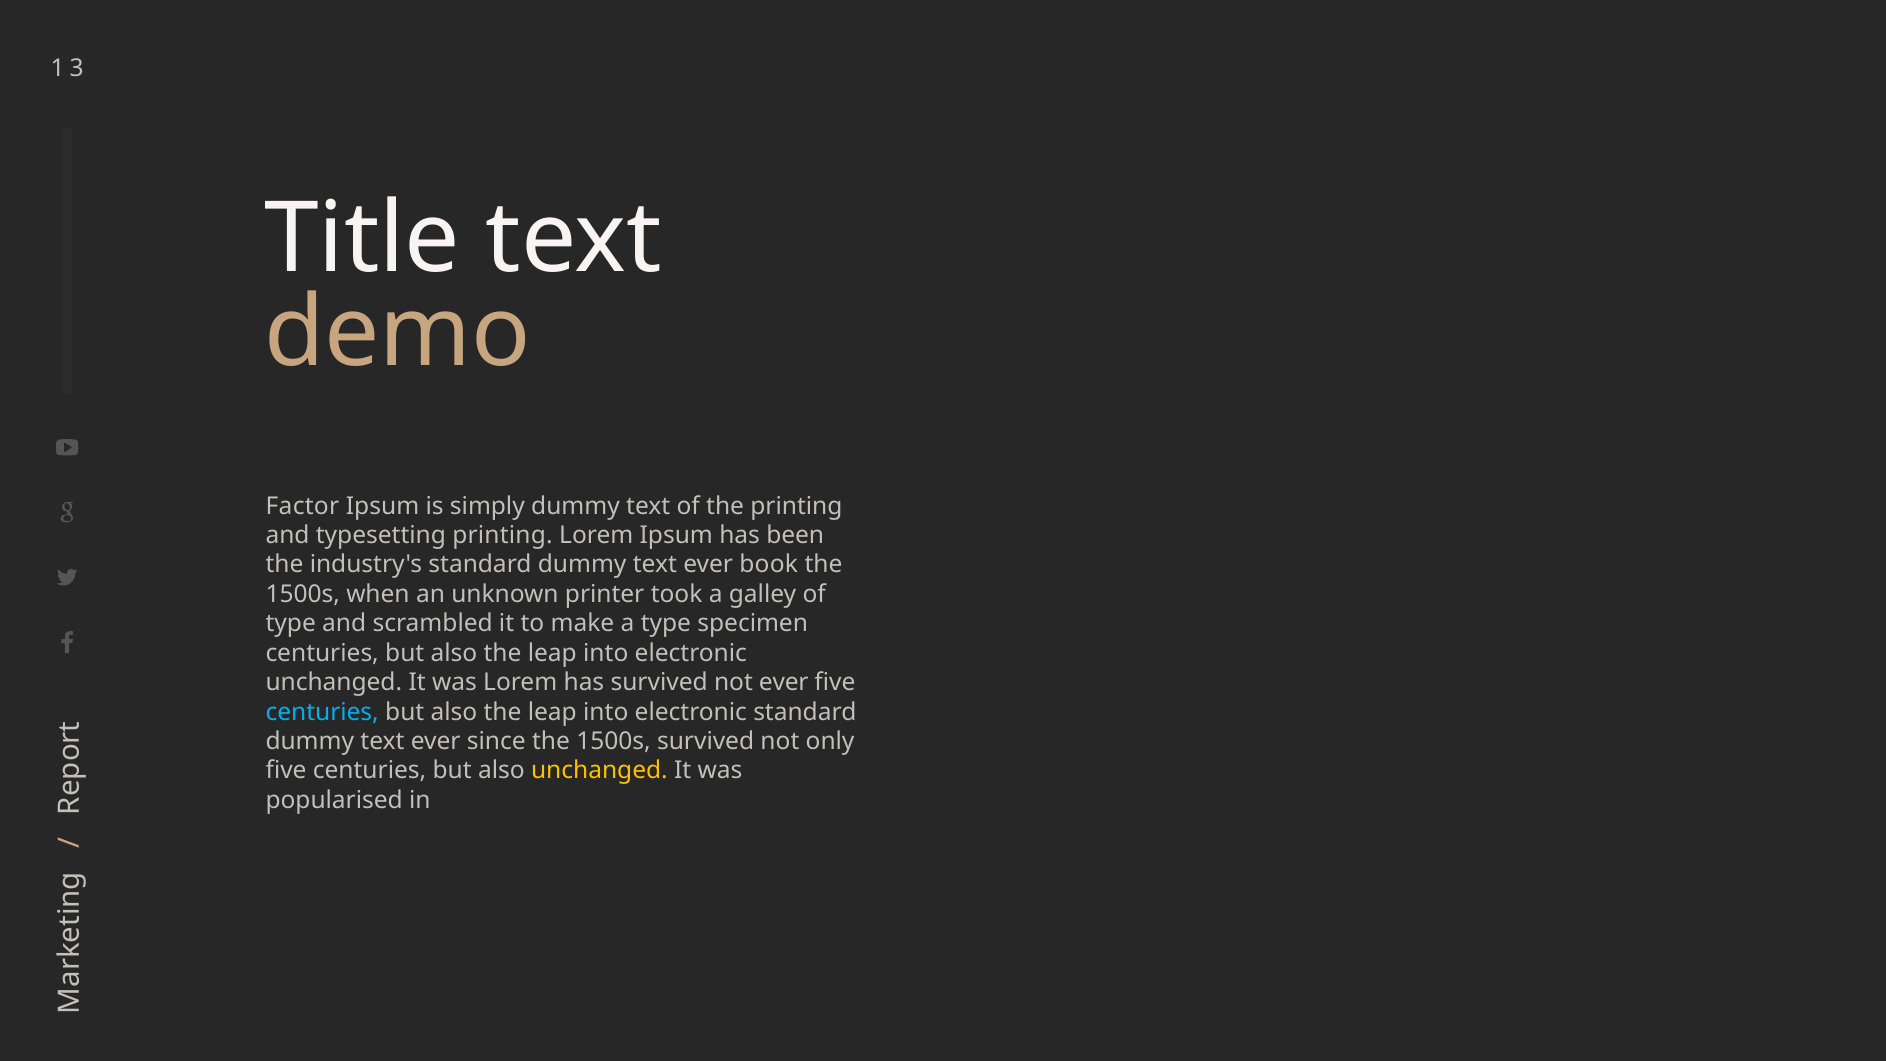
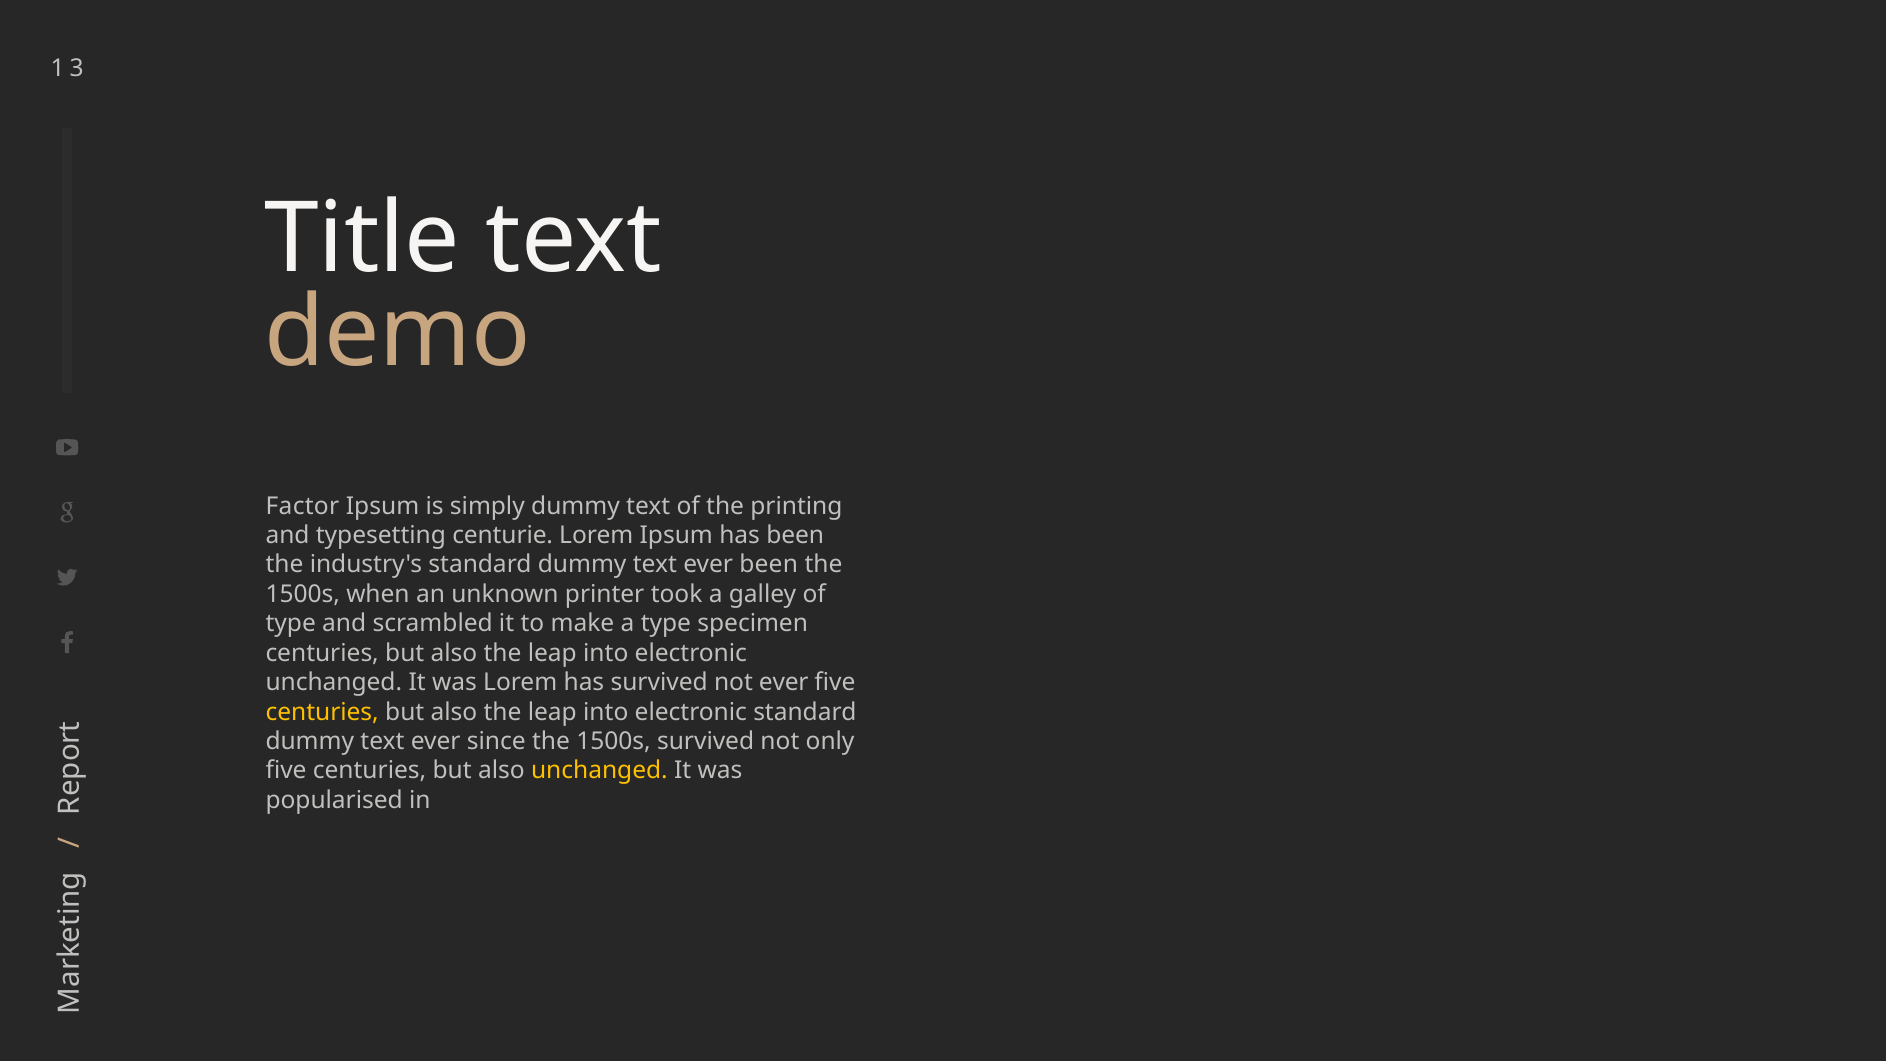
typesetting printing: printing -> centurie (503, 535)
ever book: book -> been (769, 565)
centuries colour: light blue -> yellow (322, 712)
